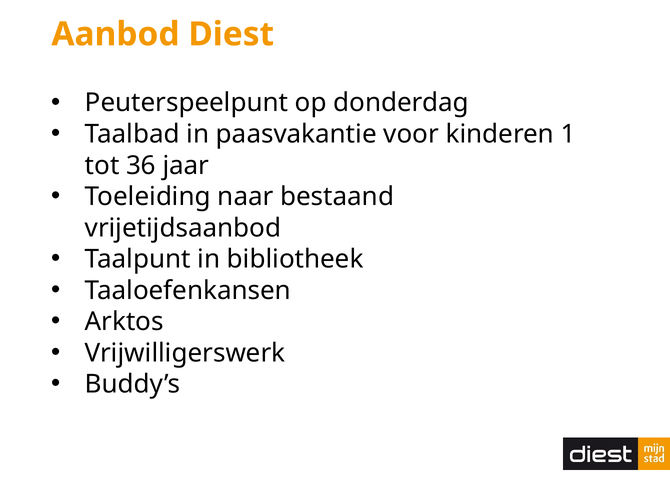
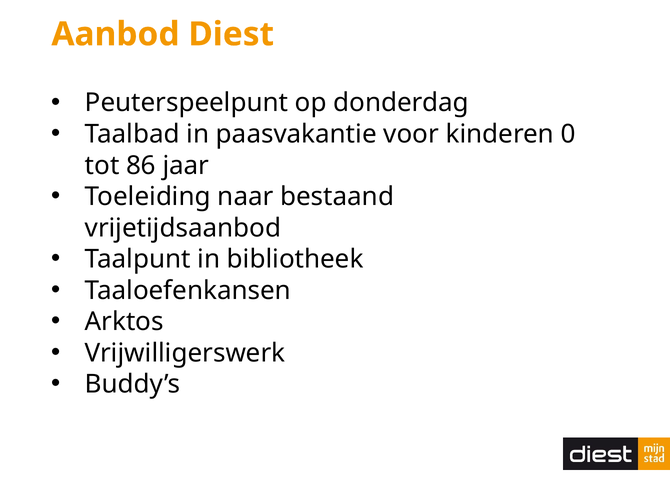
1: 1 -> 0 (568, 134)
36: 36 -> 86 (141, 166)
